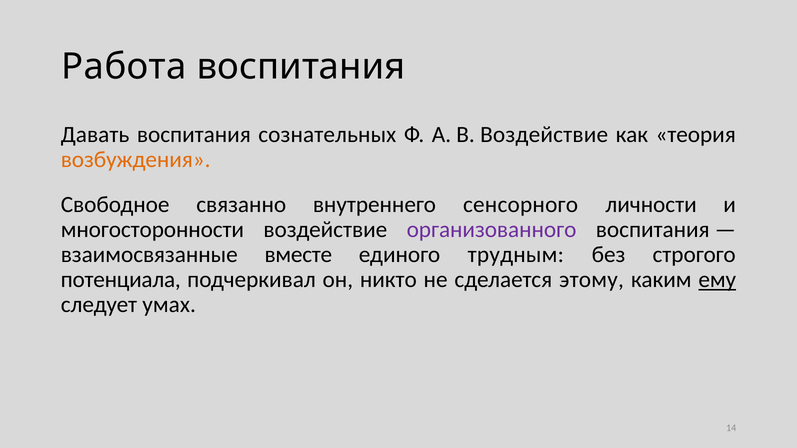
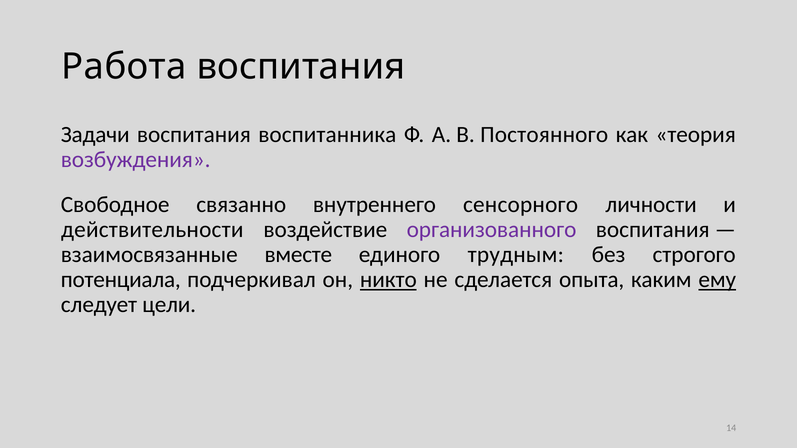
Давать: Давать -> Задачи (95, 135)
сознательных: сознательных -> воспитанника (327, 135)
В Воздействие: Воздействие -> Постоянного (544, 135)
возбуждения colour: orange -> purple (136, 160)
многосторонности: многосторонности -> действительности (152, 230)
никто underline: none -> present (388, 280)
этому: этому -> опыта (592, 280)
умах: умах -> цели (169, 305)
